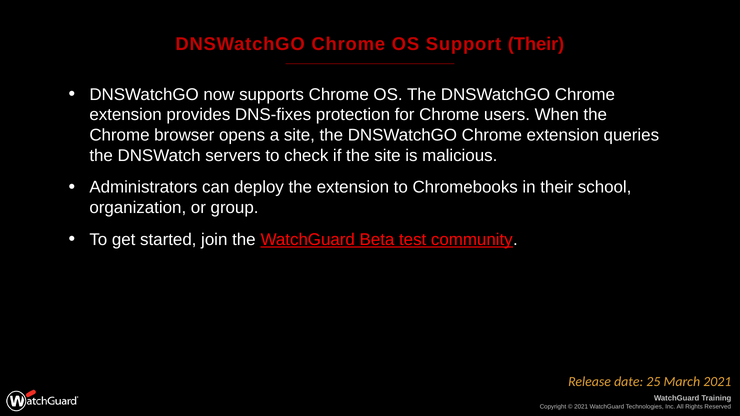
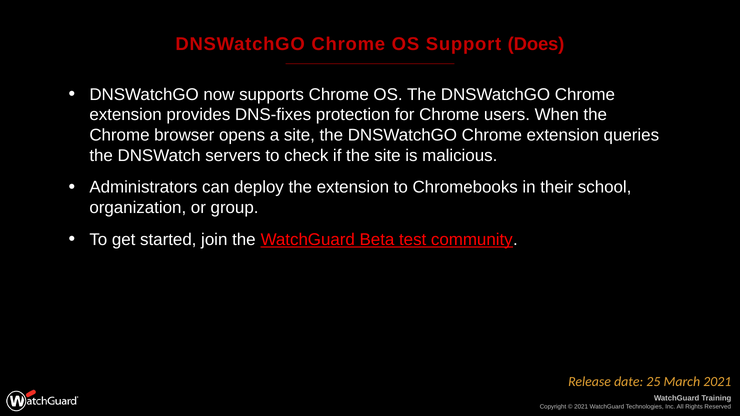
Support Their: Their -> Does (536, 44)
